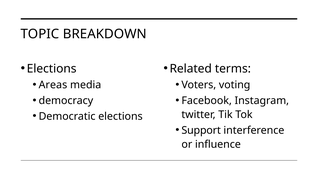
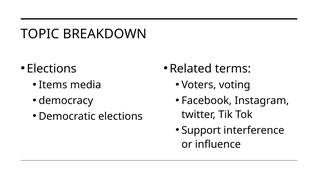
Areas: Areas -> Items (53, 85)
